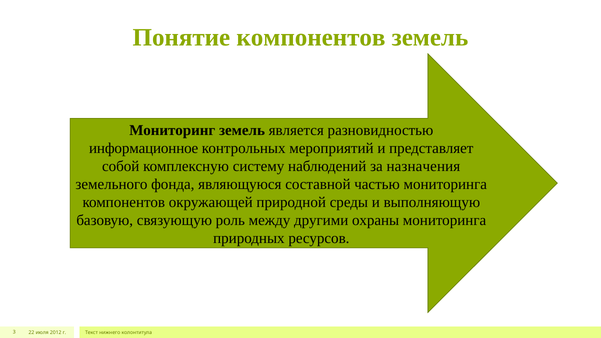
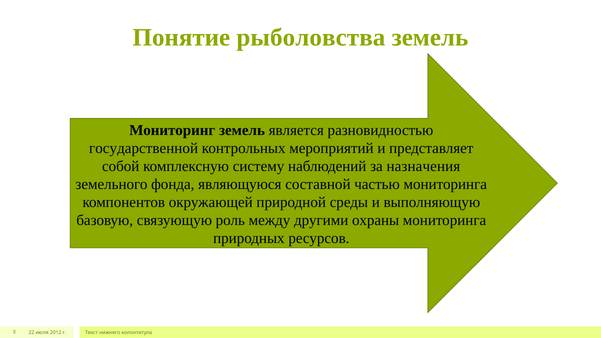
Понятие компонентов: компонентов -> рыболовства (311, 37)
информационное: информационное -> государственной (144, 148)
